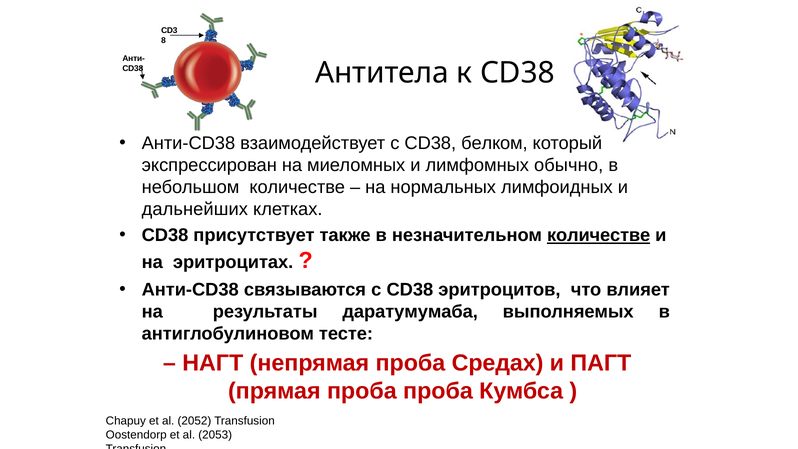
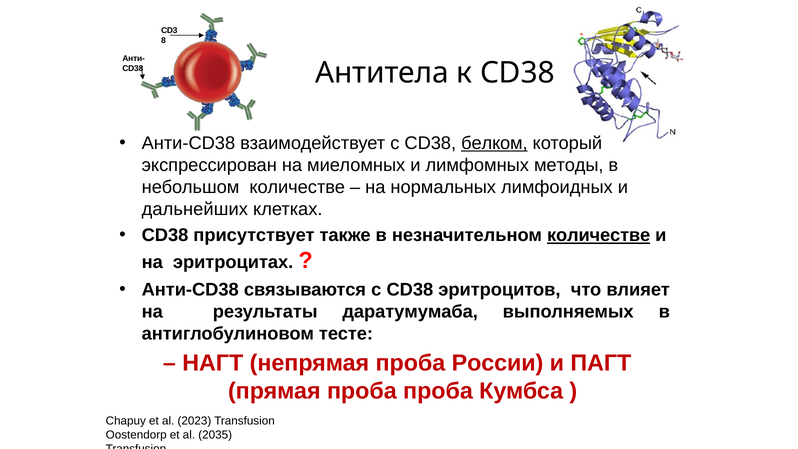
белком underline: none -> present (494, 143)
обычно: обычно -> методы (569, 165)
Средах: Средах -> России (498, 363)
2052: 2052 -> 2023 (194, 421)
2053: 2053 -> 2035 (215, 435)
